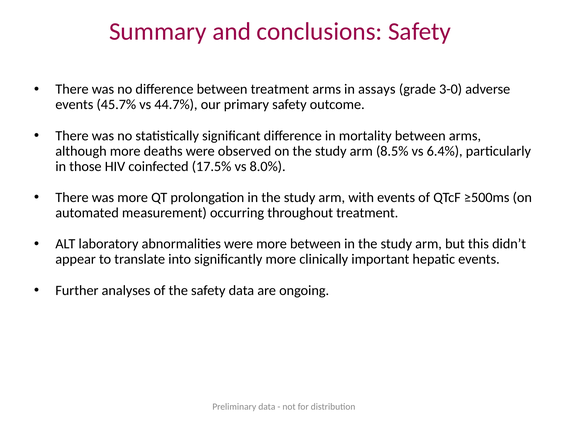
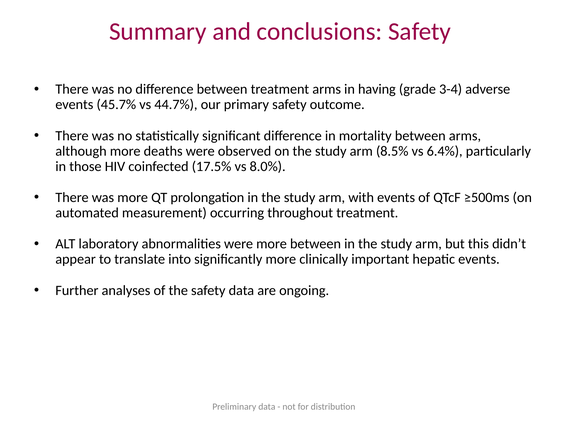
assays: assays -> having (377, 89)
3-0: 3-0 -> 3-4 (451, 89)
